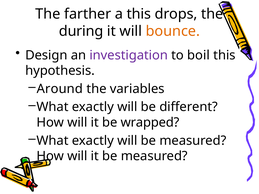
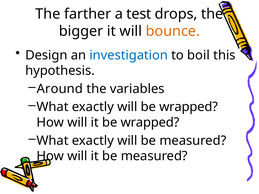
a this: this -> test (139, 14)
during: during -> bigger (81, 31)
investigation colour: purple -> blue (129, 55)
will be different: different -> wrapped (189, 107)
